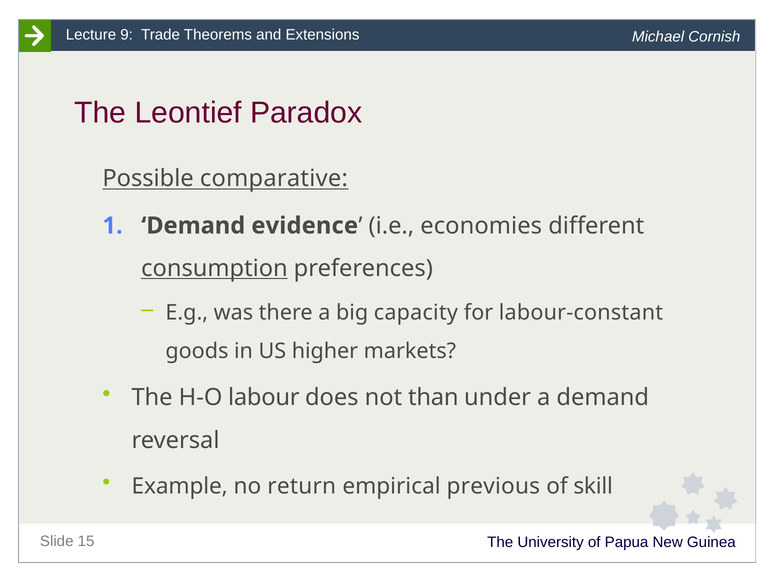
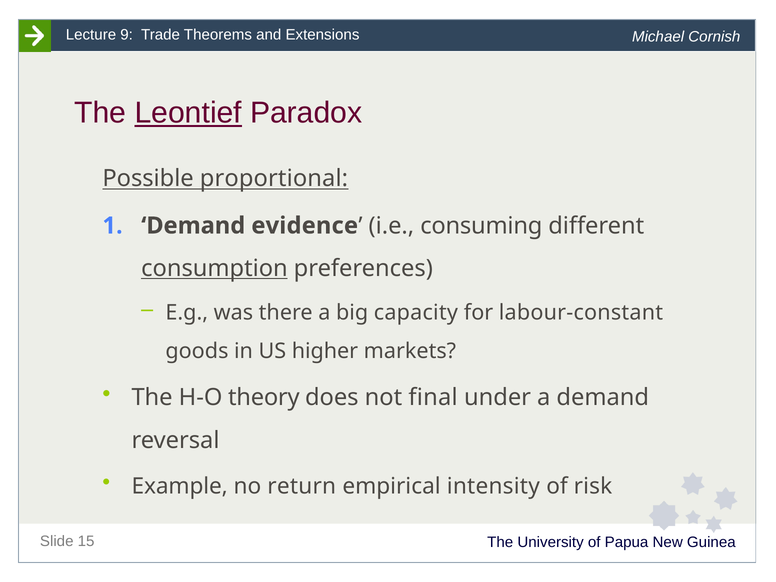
Leontief underline: none -> present (188, 113)
comparative: comparative -> proportional (274, 178)
economies: economies -> consuming (481, 226)
labour: labour -> theory (264, 398)
than: than -> final (433, 398)
previous: previous -> intensity (493, 486)
skill: skill -> risk (593, 486)
